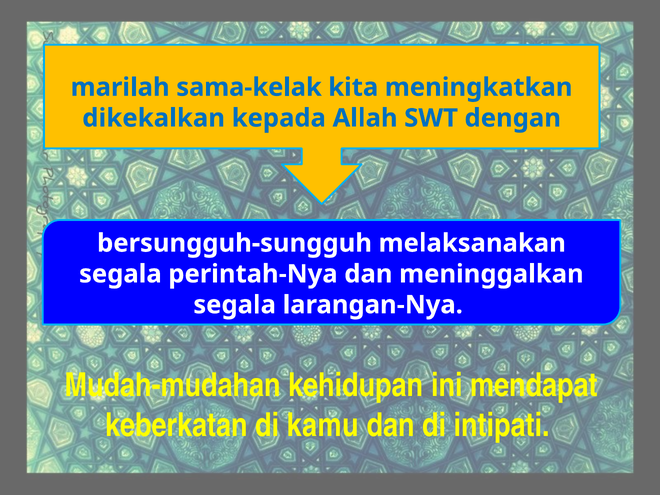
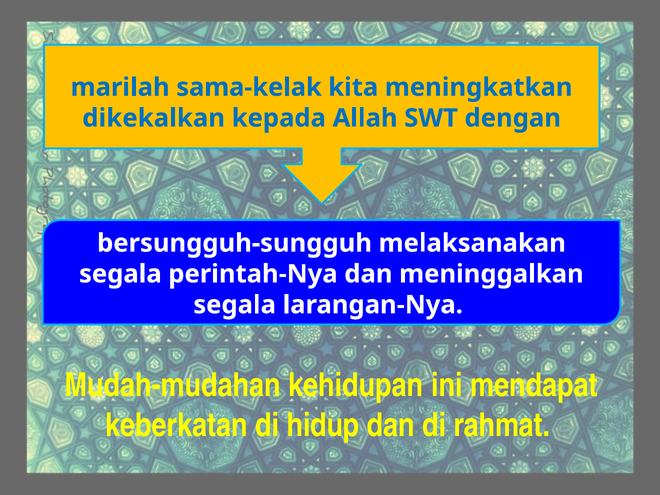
kamu: kamu -> hidup (323, 425)
intipati: intipati -> rahmat (502, 425)
